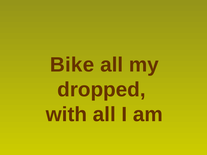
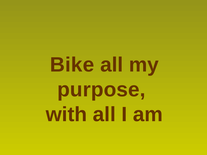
dropped: dropped -> purpose (101, 90)
